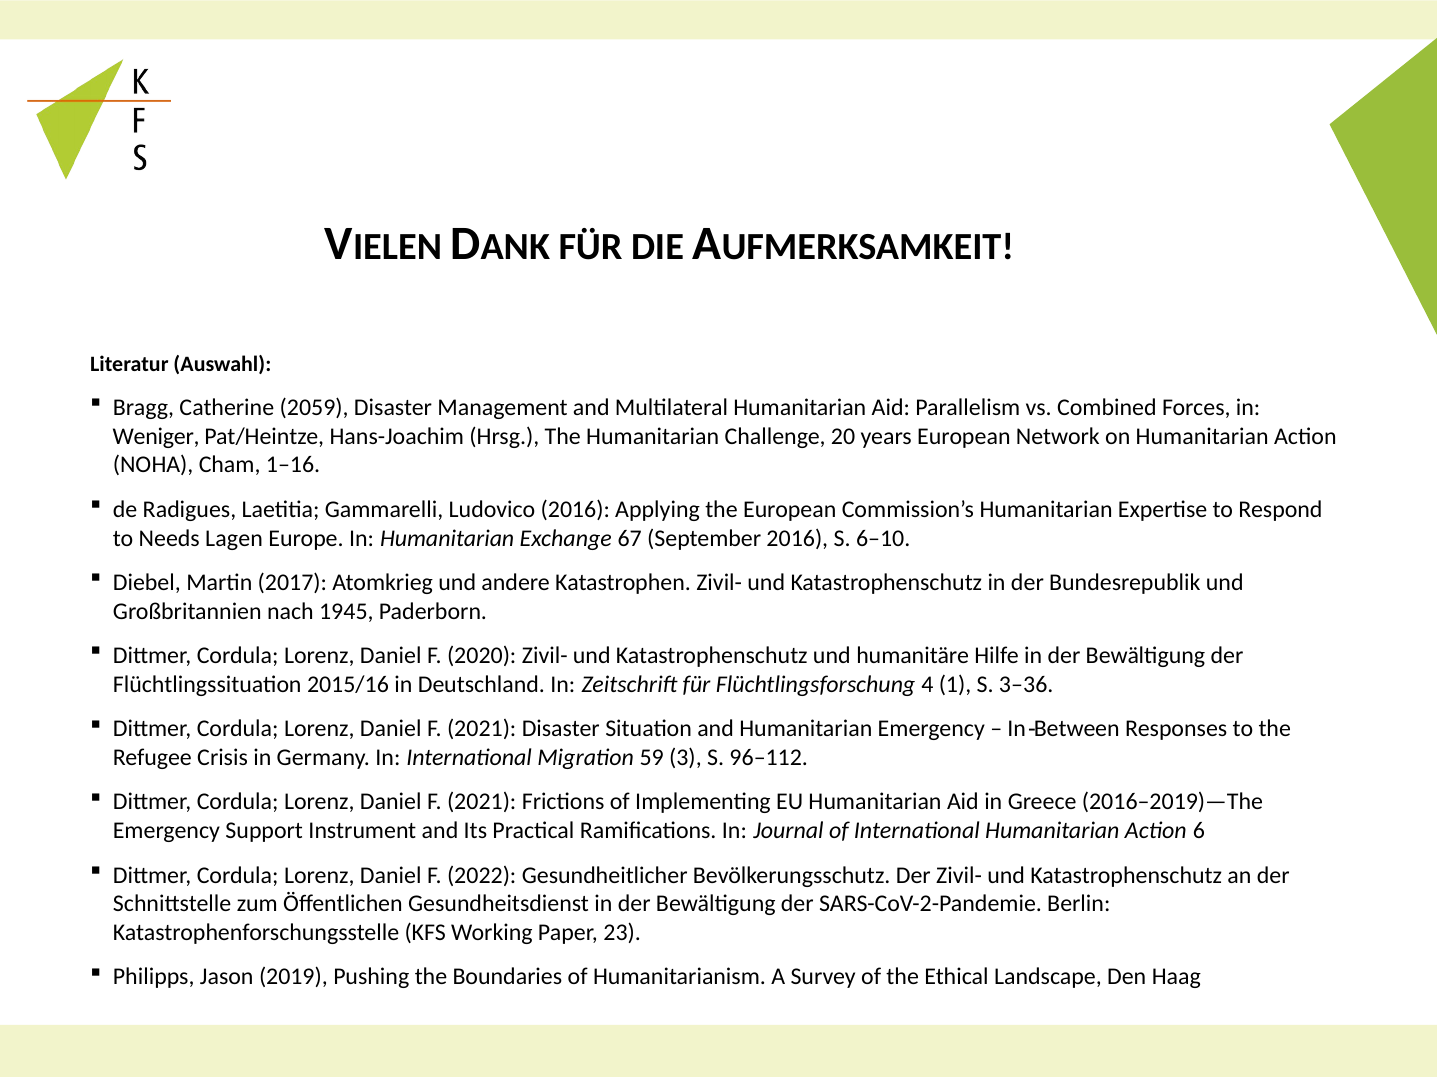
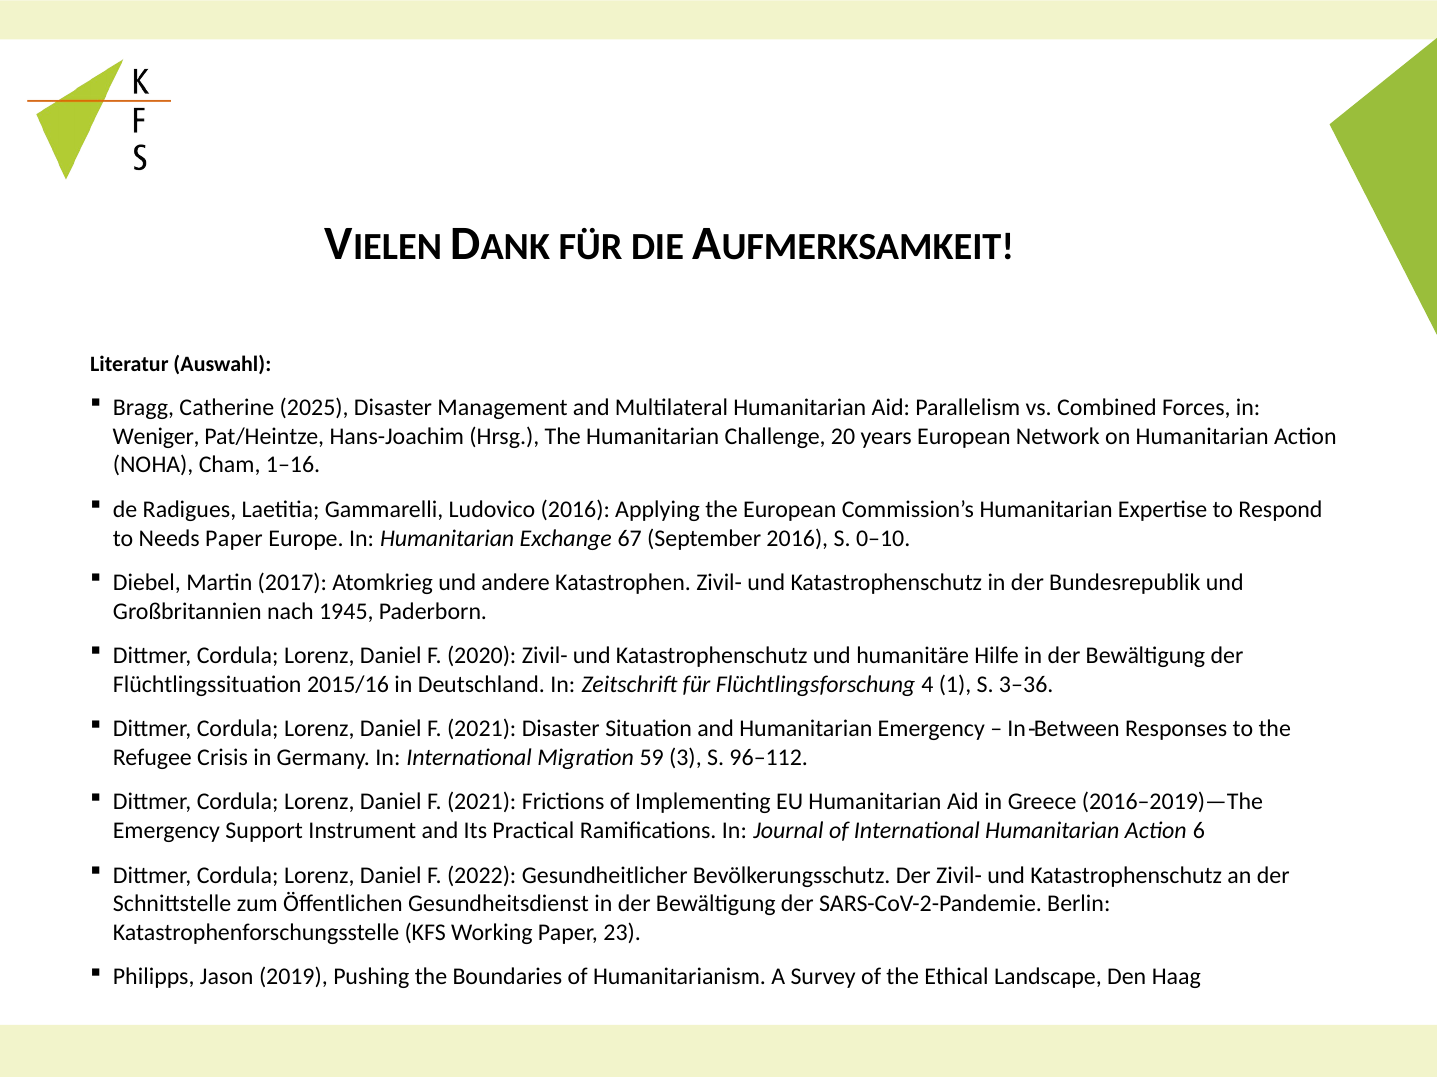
2059: 2059 -> 2025 (314, 408)
Needs Lagen: Lagen -> Paper (234, 539)
6–10: 6–10 -> 0–10 (883, 539)
